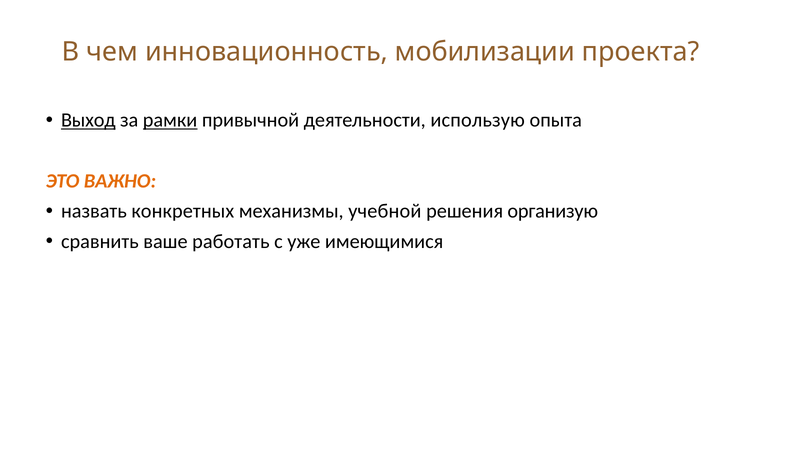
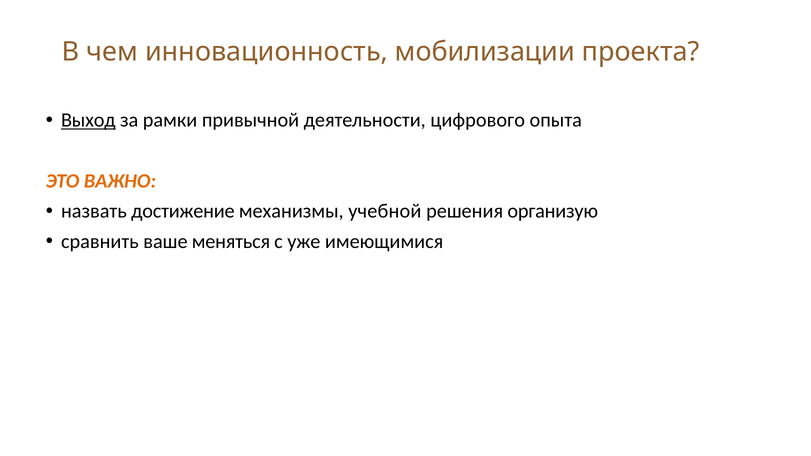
рамки underline: present -> none (170, 120)
использую: использую -> цифрового (478, 120)
конкретных: конкретных -> достижение (183, 211)
работать: работать -> меняться (231, 242)
